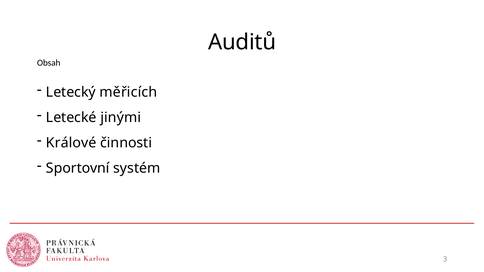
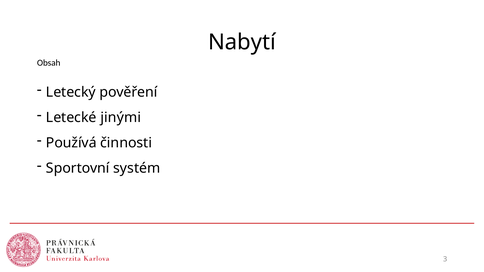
Auditů: Auditů -> Nabytí (242, 42)
měřicích: měřicích -> pověření (128, 92)
Králové: Králové -> Používá (71, 143)
